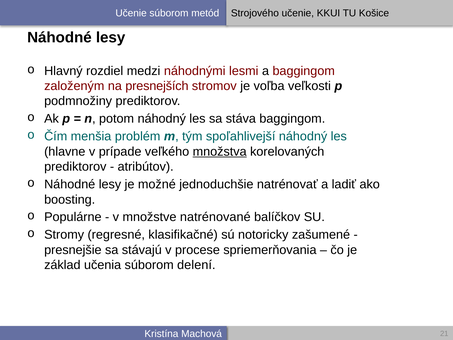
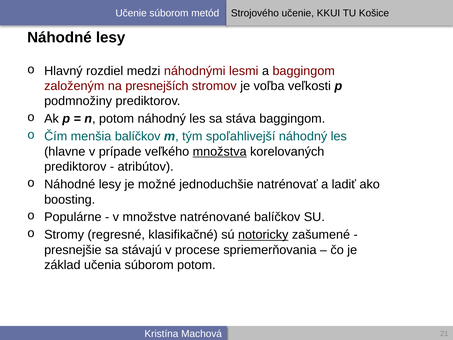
menšia problém: problém -> balíčkov (138, 136)
notoricky underline: none -> present (263, 235)
súborom delení: delení -> potom (196, 265)
